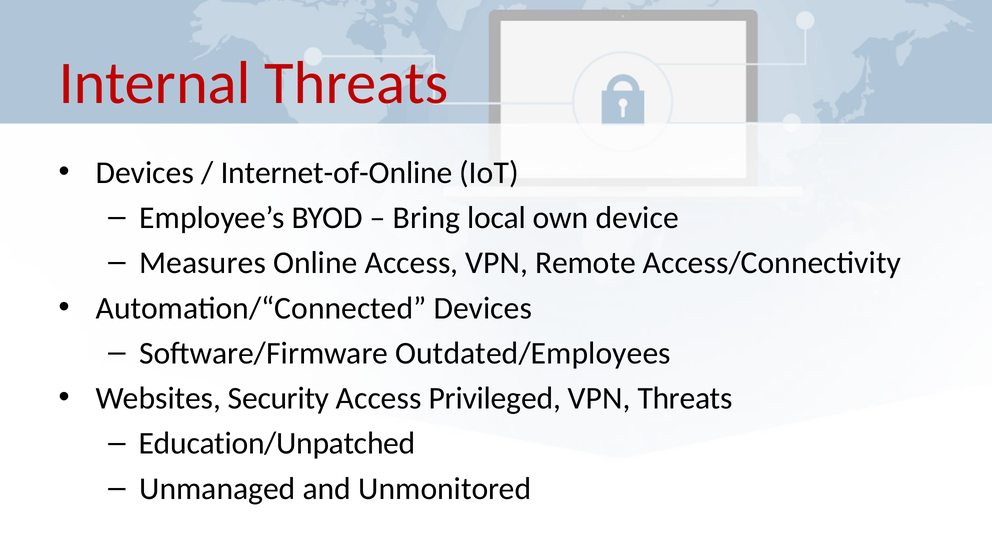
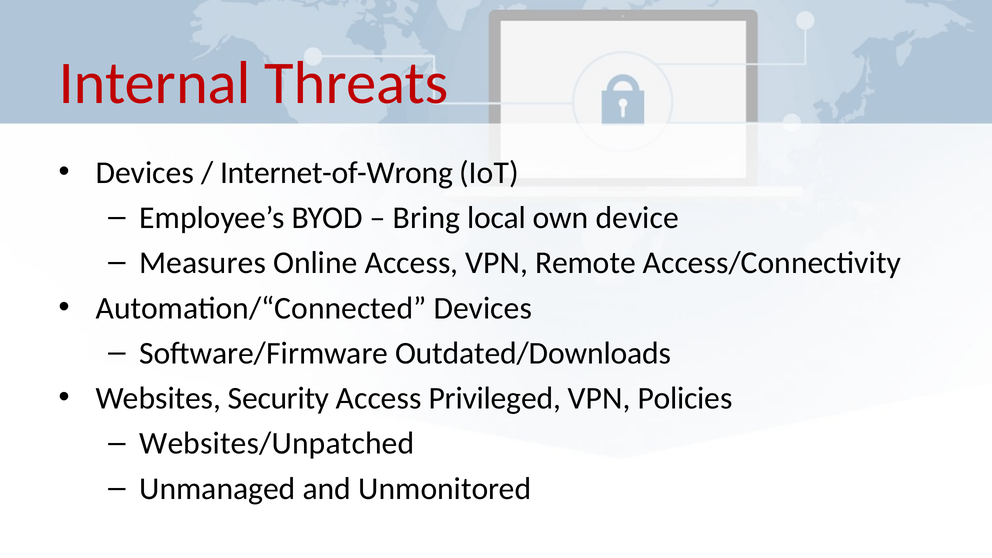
Internet-of-Online: Internet-of-Online -> Internet-of-Wrong (336, 173)
Outdated/Employees: Outdated/Employees -> Outdated/Downloads (533, 353)
VPN Threats: Threats -> Policies (685, 398)
Education/Unpatched: Education/Unpatched -> Websites/Unpatched (277, 444)
